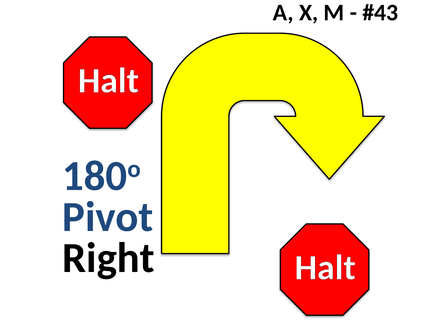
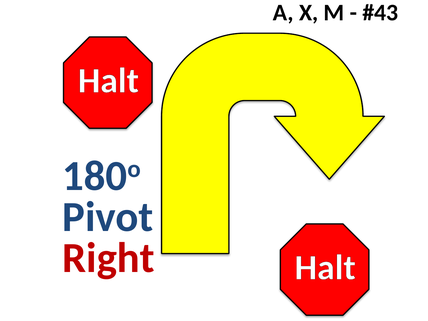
Right colour: black -> red (108, 258)
